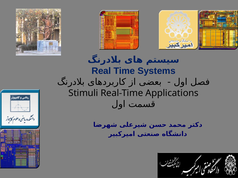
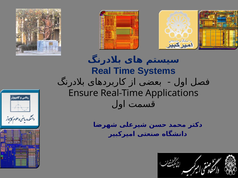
Stimuli: Stimuli -> Ensure (83, 93)
